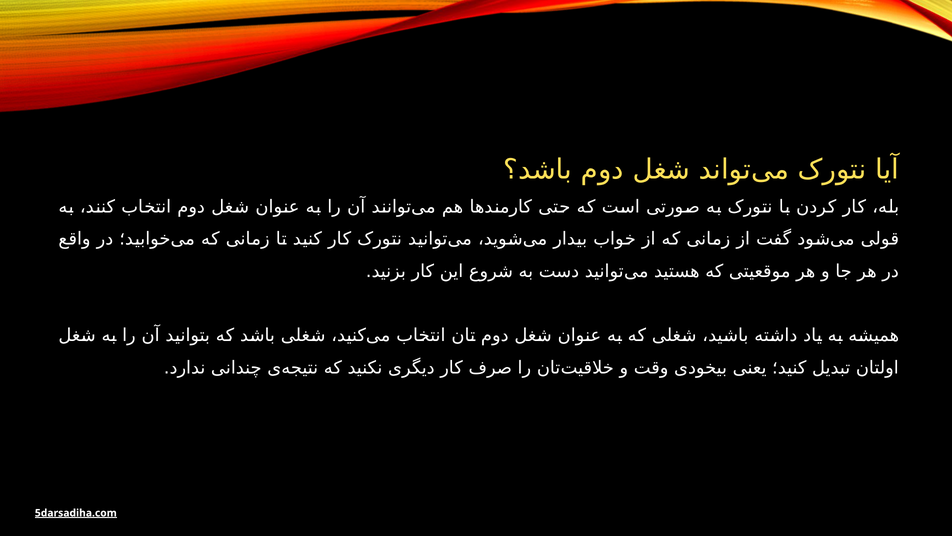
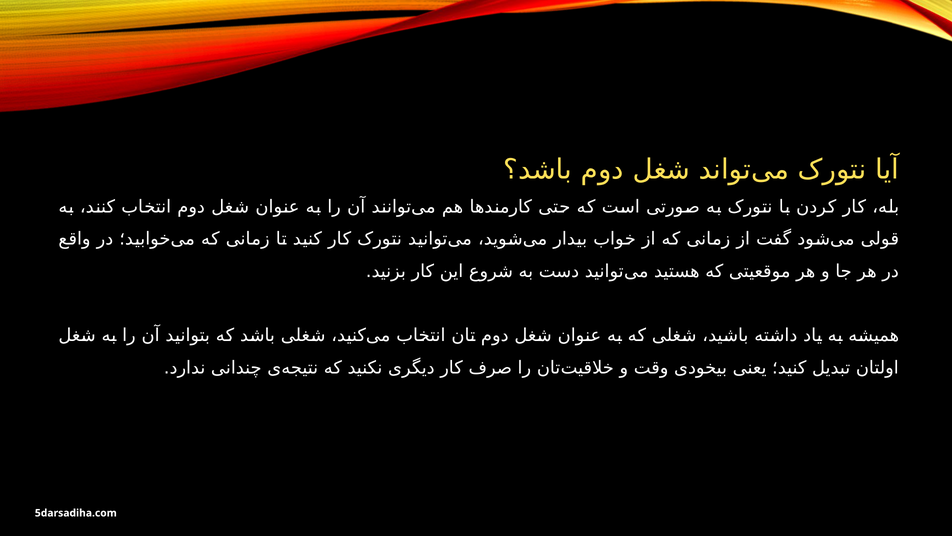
5darsadiha.com underline: present -> none (76, 513)
